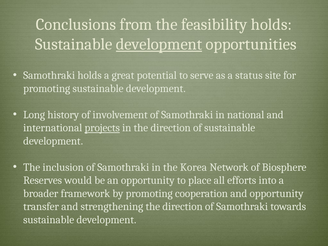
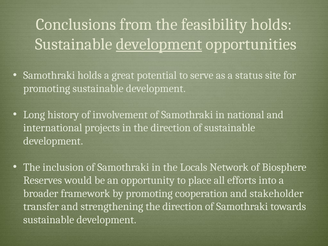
projects underline: present -> none (102, 128)
Korea: Korea -> Locals (194, 167)
and opportunity: opportunity -> stakeholder (277, 193)
